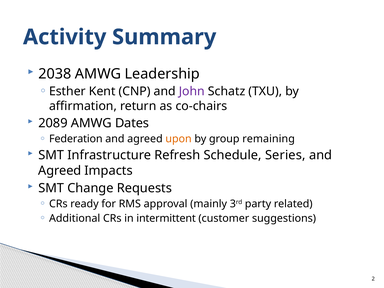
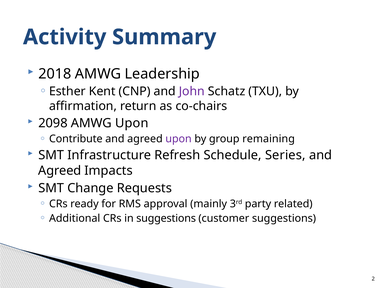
2038: 2038 -> 2018 (55, 74)
2089: 2089 -> 2098 (53, 123)
AMWG Dates: Dates -> Upon (132, 123)
Federation: Federation -> Contribute (76, 139)
upon colour: orange -> purple (179, 139)
in intermittent: intermittent -> suggestions (166, 218)
